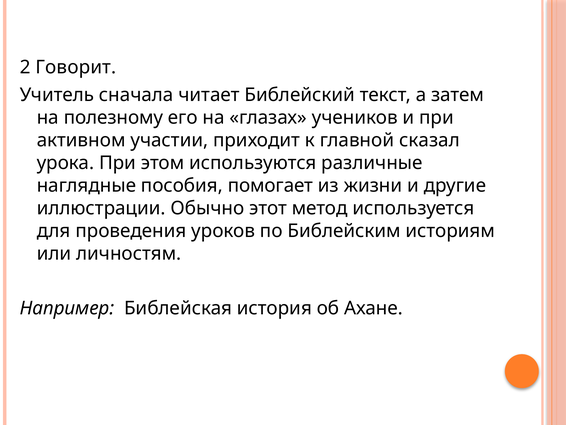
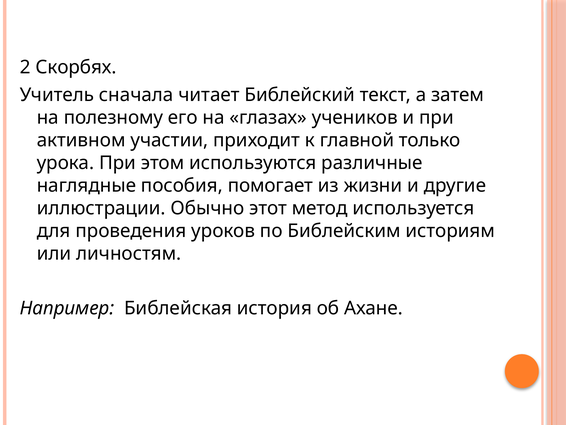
Говорит: Говорит -> Скорбях (76, 67)
сказал: сказал -> только (430, 140)
